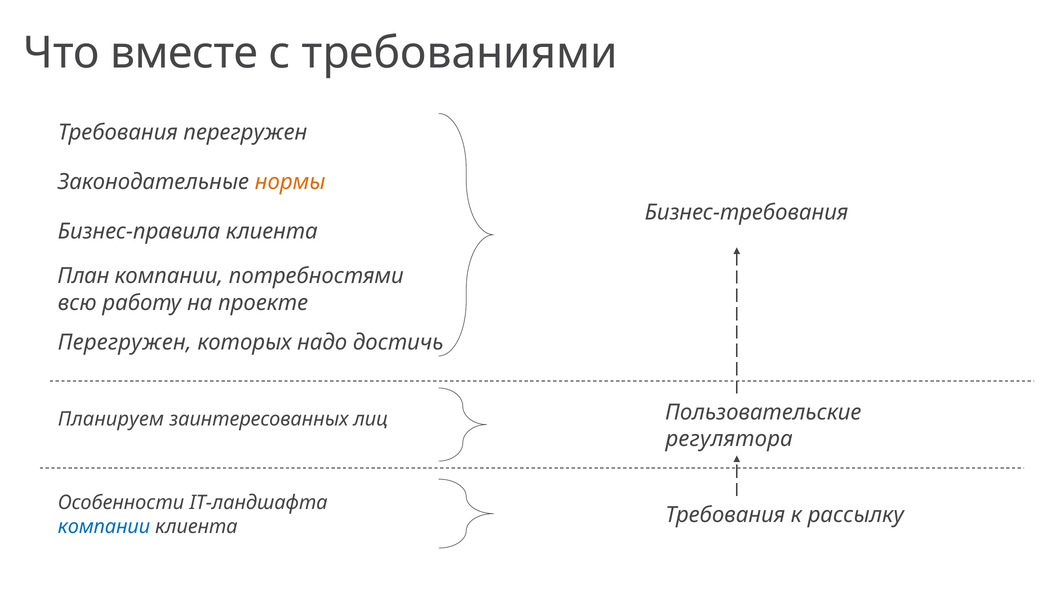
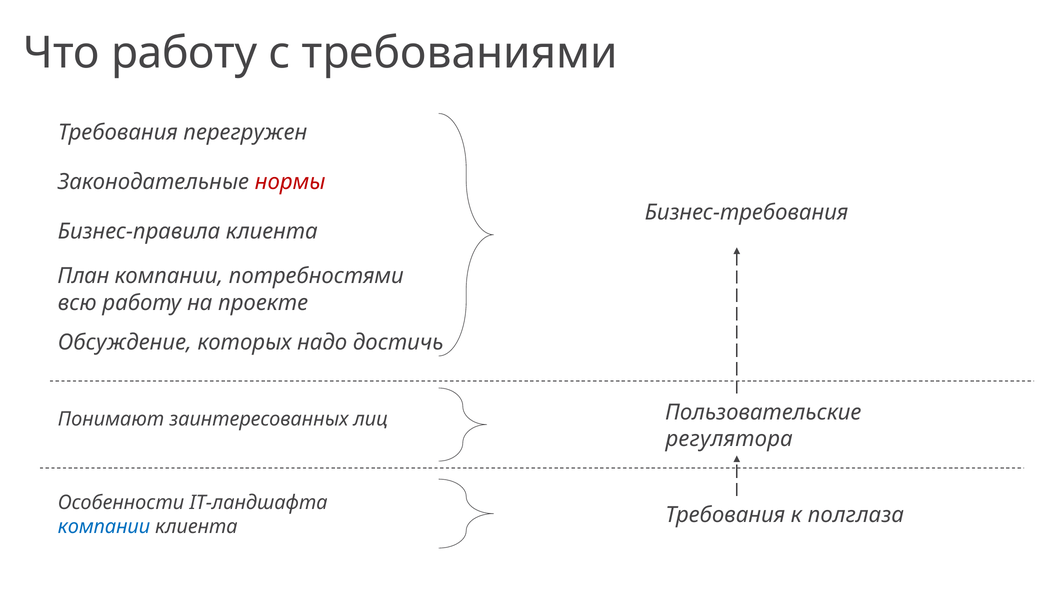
Что вместе: вместе -> работу (184, 53)
нормы colour: orange -> red (290, 182)
Перегружен: Перегружен -> Обсуждение (125, 342)
Планируем: Планируем -> Понимают (111, 419)
рассылку: рассылку -> полглаза (856, 515)
